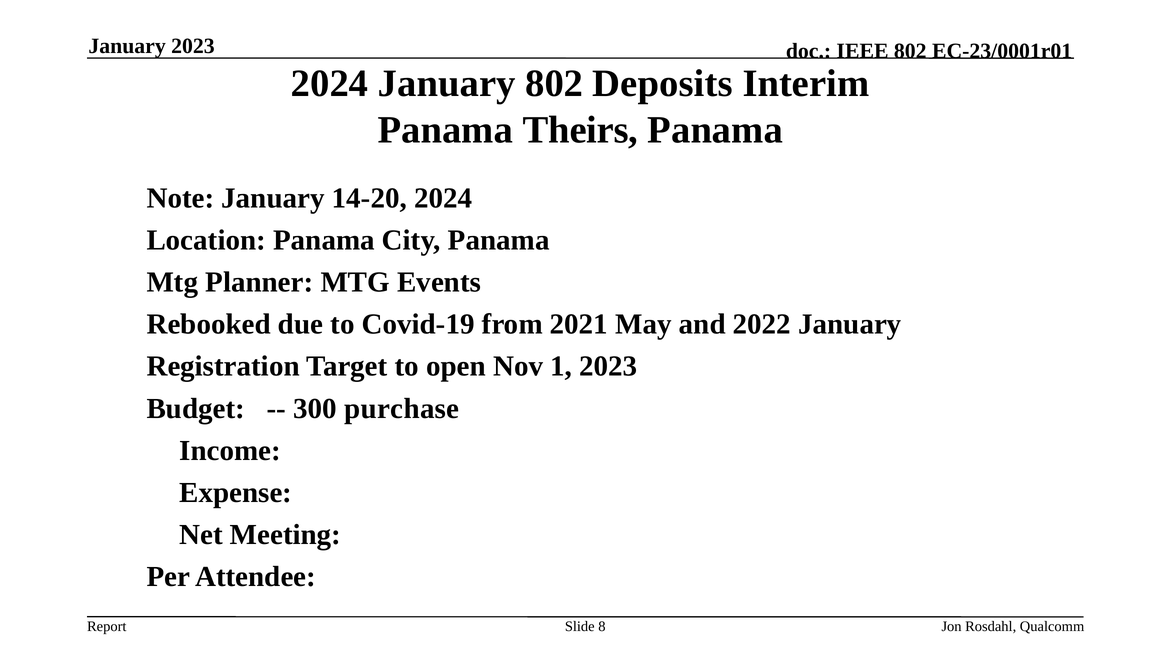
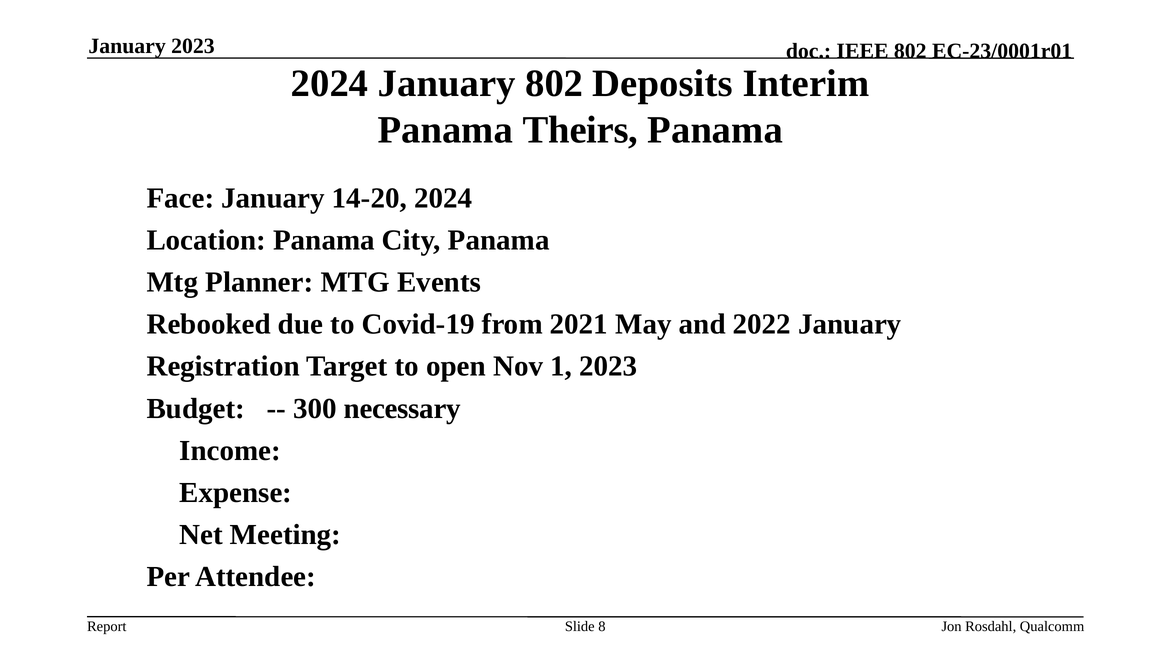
Note: Note -> Face (180, 198)
purchase: purchase -> necessary (402, 408)
